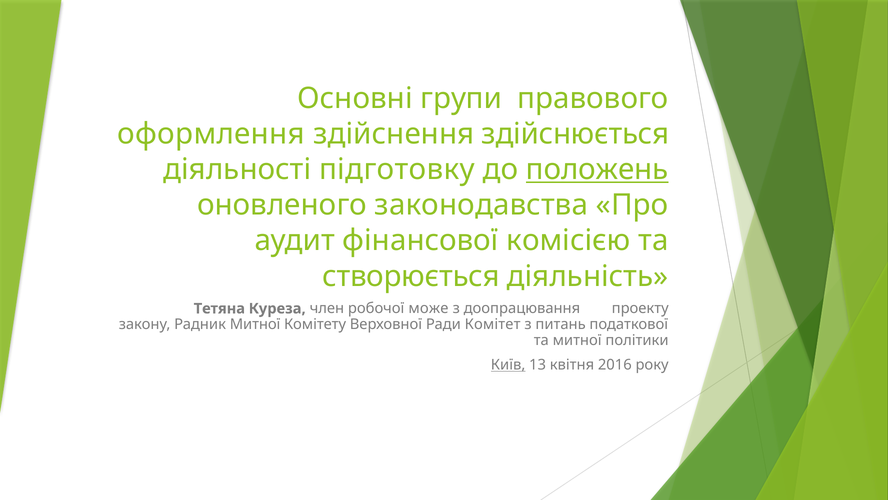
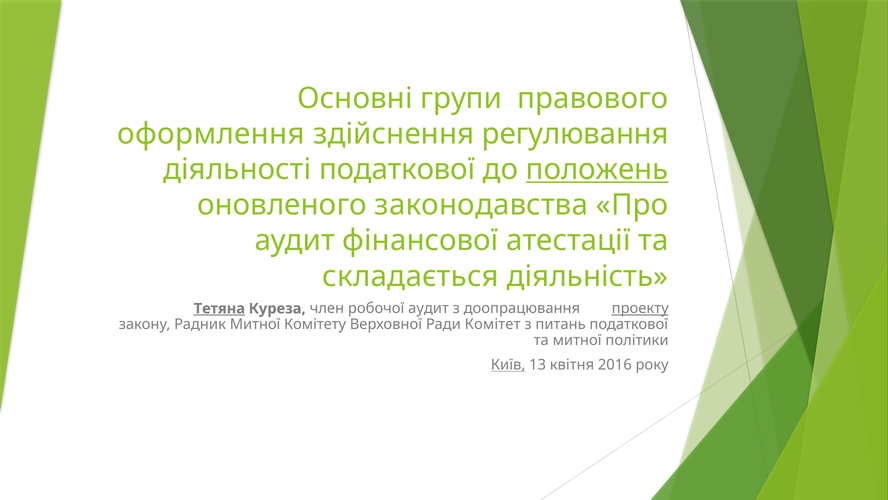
здійснюється: здійснюється -> регулювання (575, 134)
діяльності підготовку: підготовку -> податкової (397, 169)
комісією: комісією -> атестації (568, 240)
створюється: створюється -> складається (411, 276)
Тетяна underline: none -> present (219, 308)
робочої може: може -> аудит (429, 308)
проекту underline: none -> present (640, 308)
